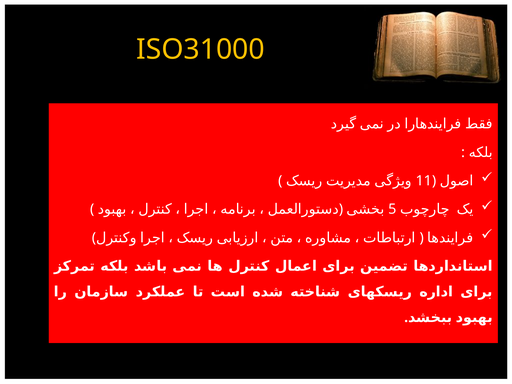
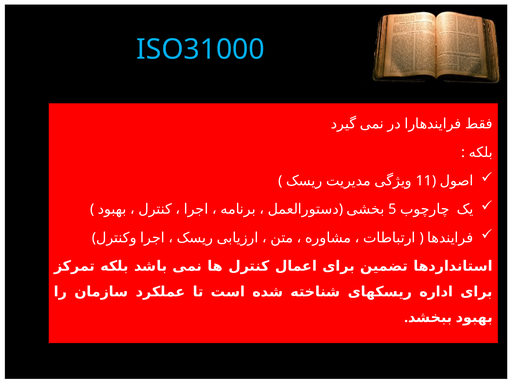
ISO31000 colour: yellow -> light blue (201, 49)
